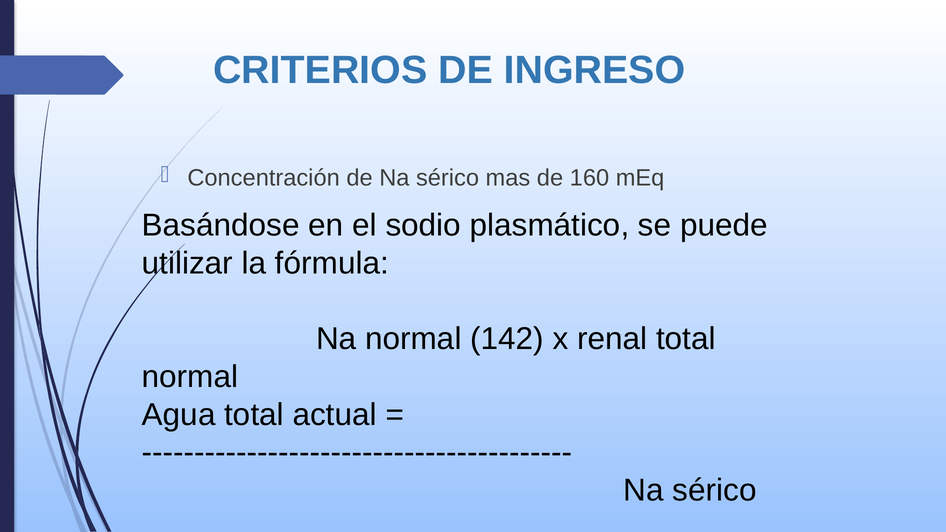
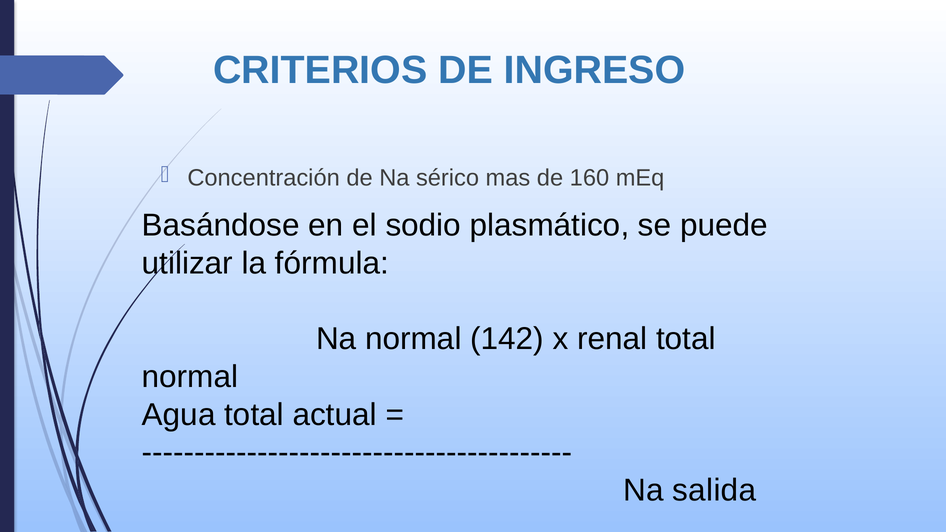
sérico: sérico -> salida (714, 491)
